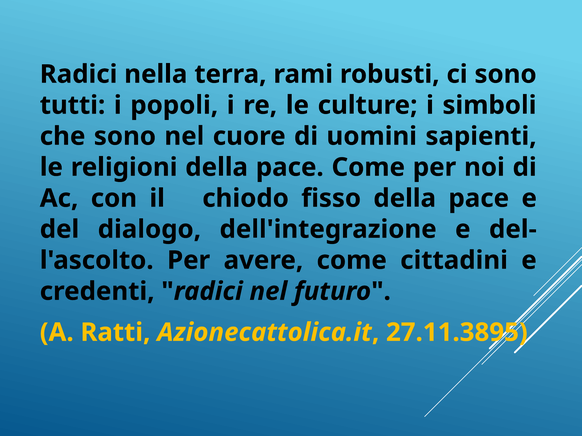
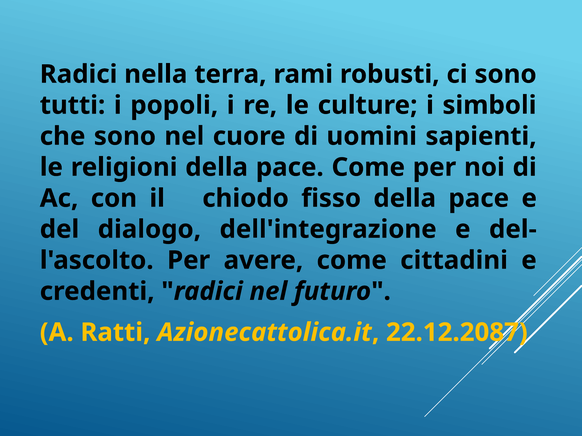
27.11.3895: 27.11.3895 -> 22.12.2087 (457, 333)
